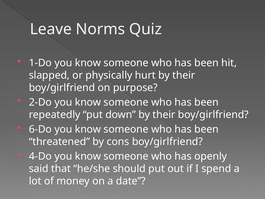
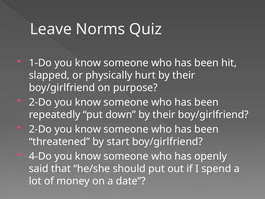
6-Do: 6-Do -> 2-Do (40, 129)
cons: cons -> start (118, 141)
